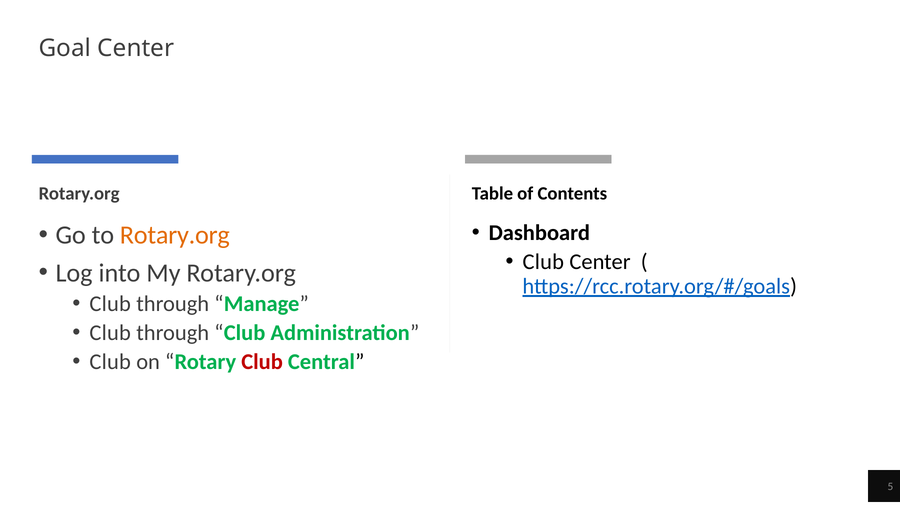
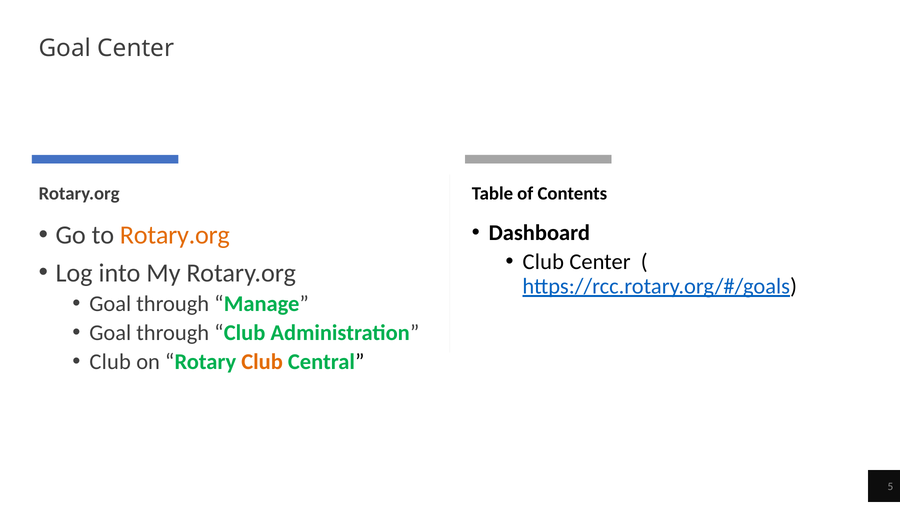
Club: Club -> Goal (110, 304)
Club: Club -> Goal (110, 333)
Club colour: red -> orange (262, 362)
